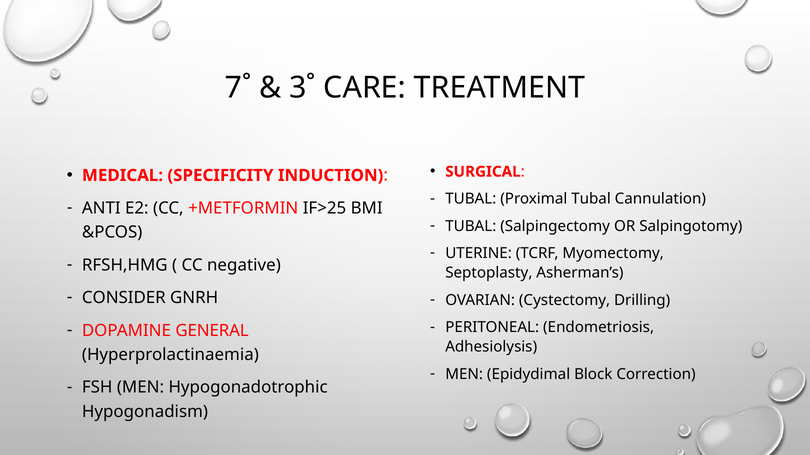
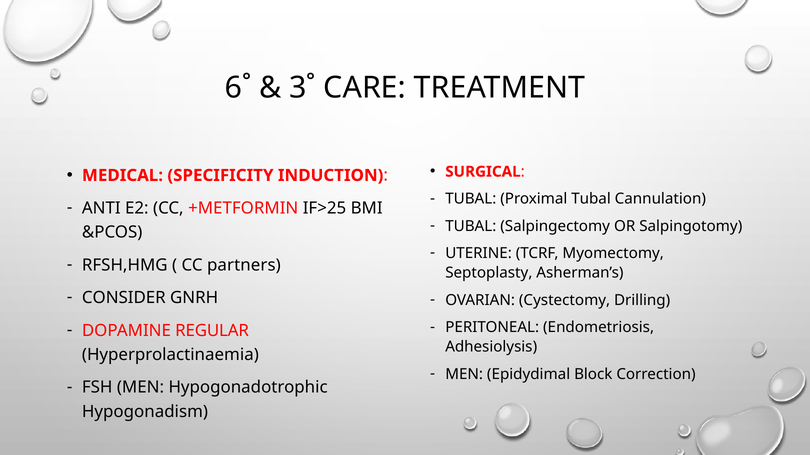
7˚: 7˚ -> 6˚ (238, 88)
negative: negative -> partners (244, 265)
GENERAL: GENERAL -> REGULAR (212, 331)
